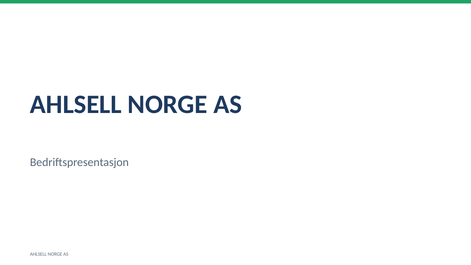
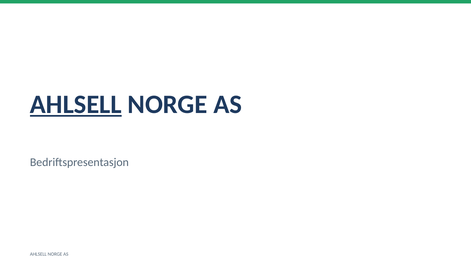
AHLSELL underline: none -> present (76, 104)
